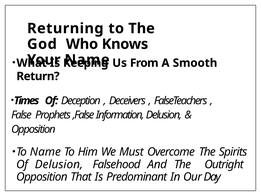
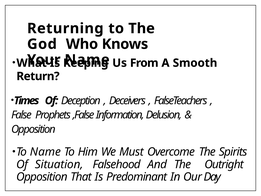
Of Delusion: Delusion -> Situation (59, 164)
